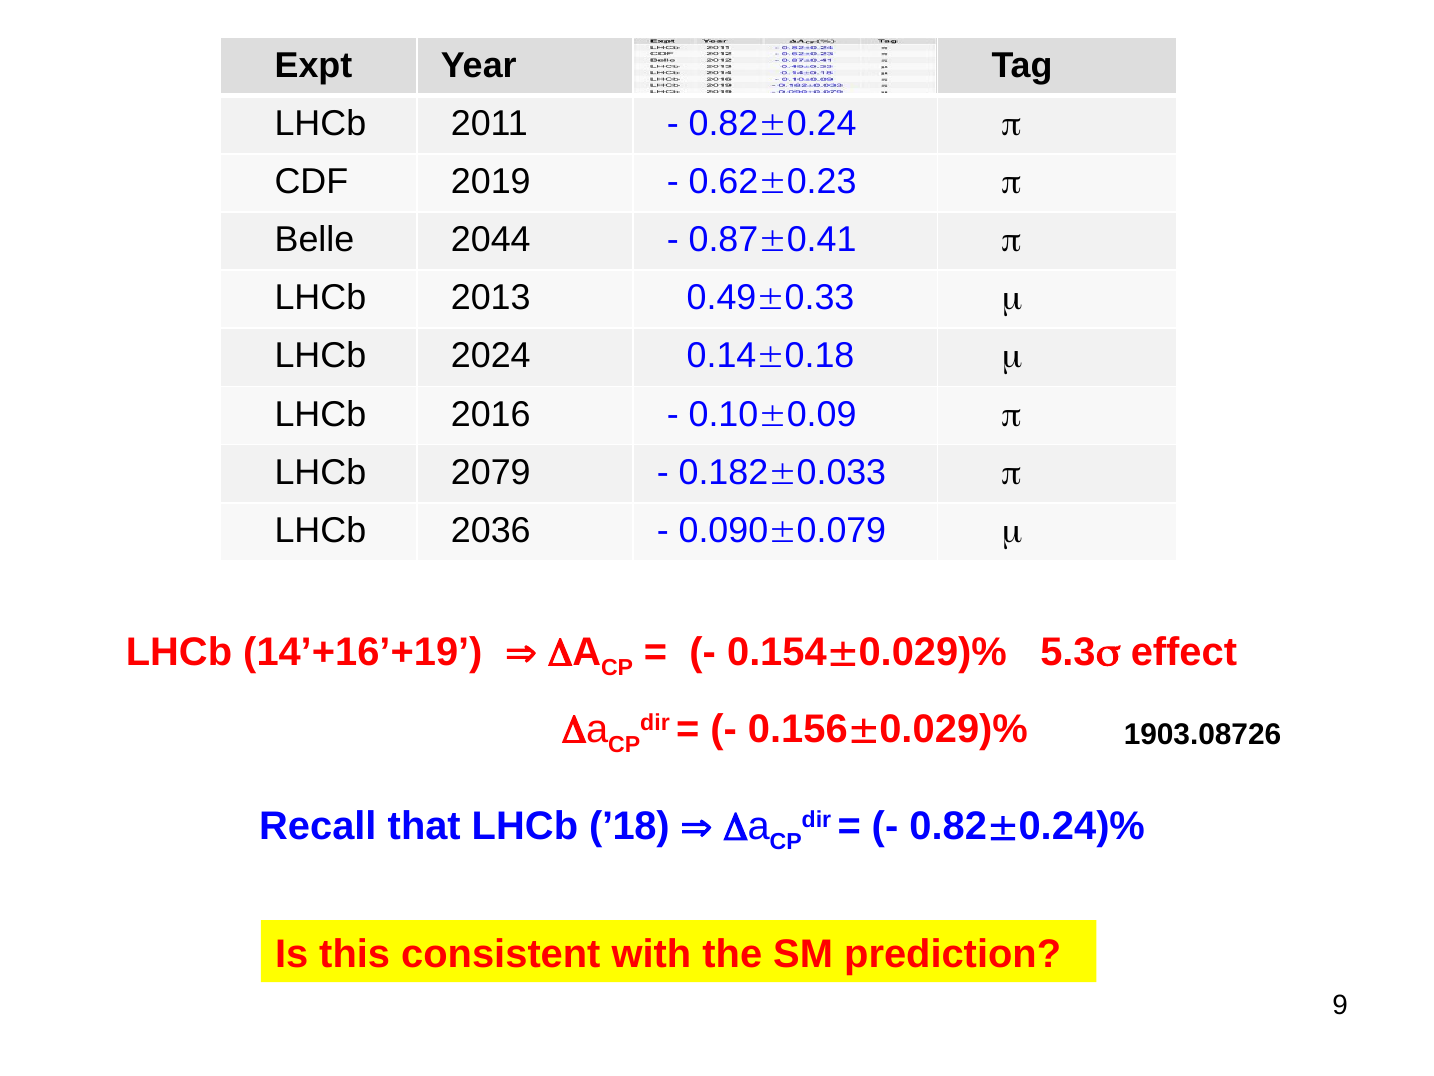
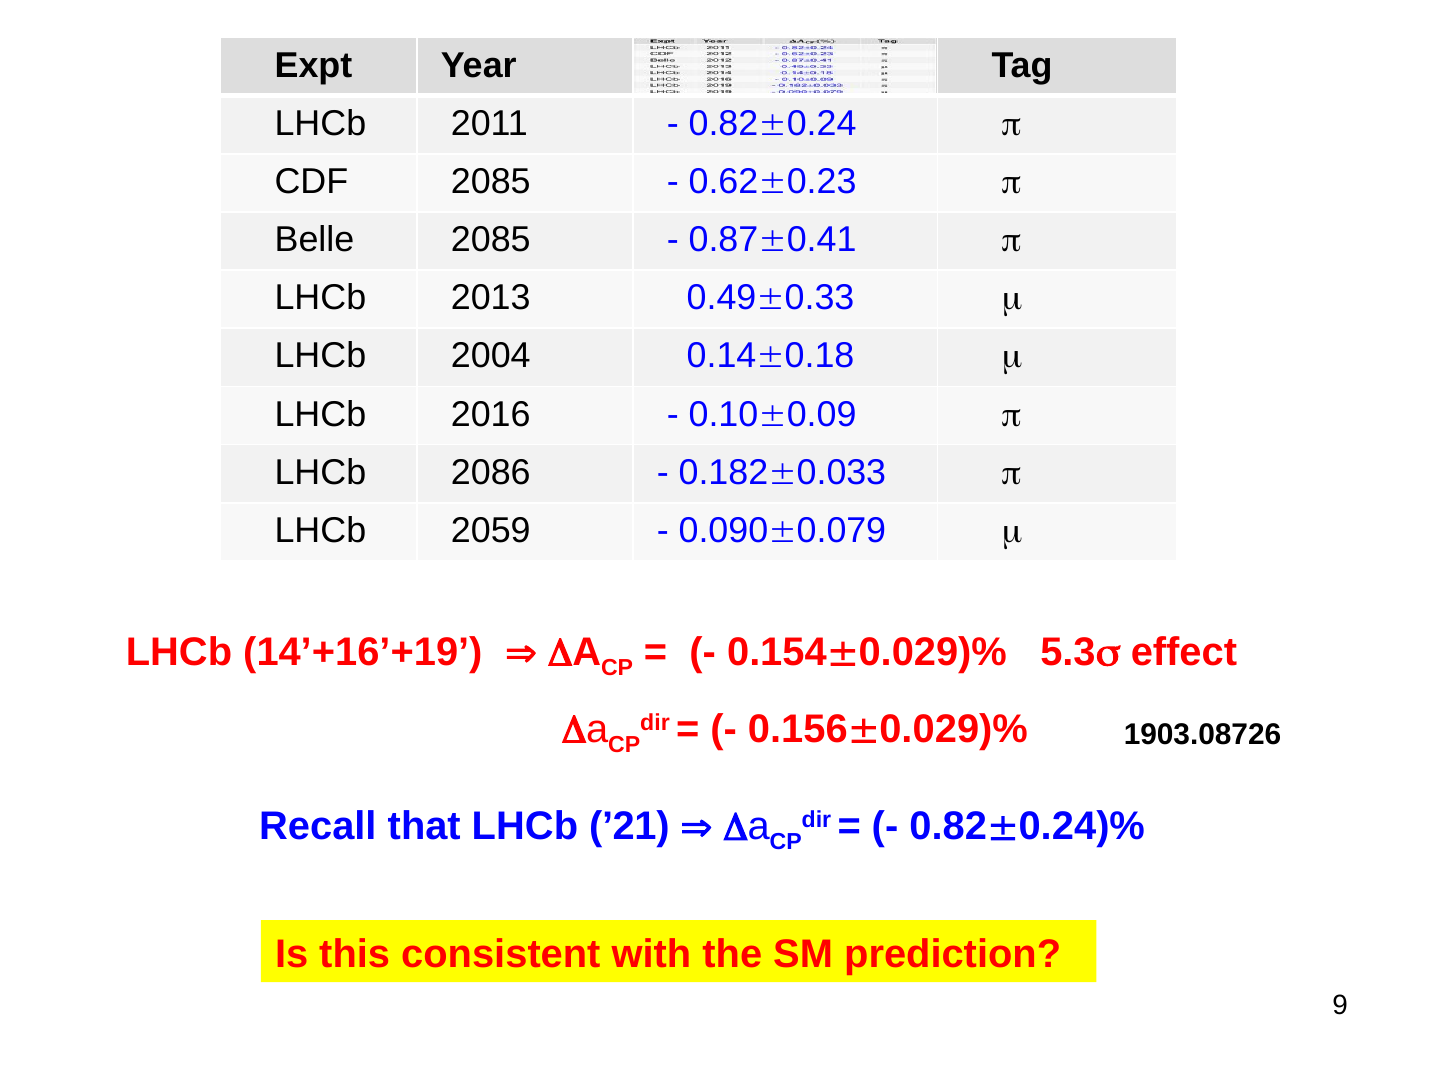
CDF 2019: 2019 -> 2085 (491, 181)
Belle 2044: 2044 -> 2085 (491, 240)
2024: 2024 -> 2004 (491, 356)
2079: 2079 -> 2086 (491, 472)
2036: 2036 -> 2059 (491, 530)
’18: ’18 -> ’21 (629, 826)
